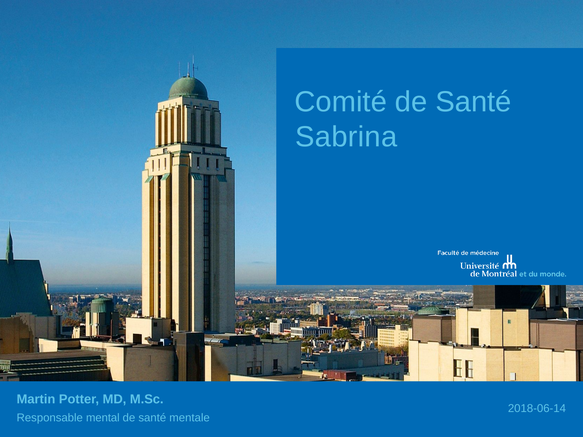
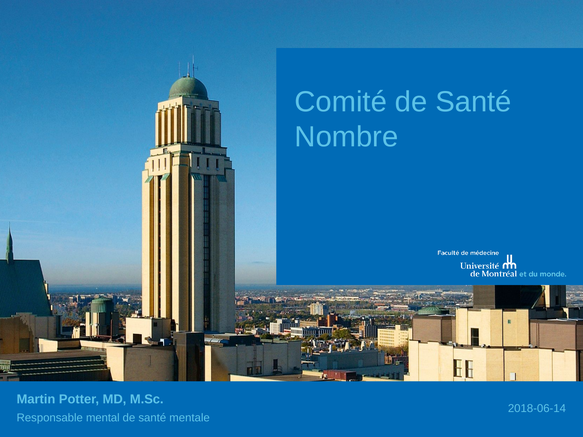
Sabrina: Sabrina -> Nombre (346, 137)
